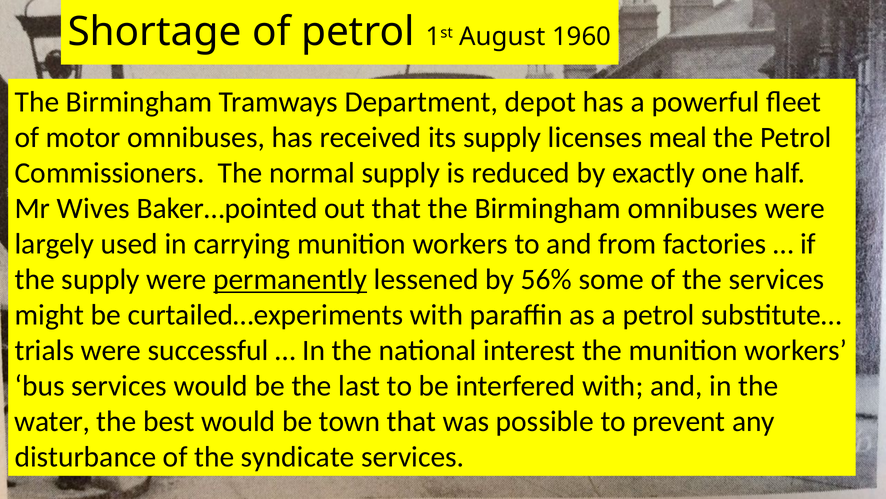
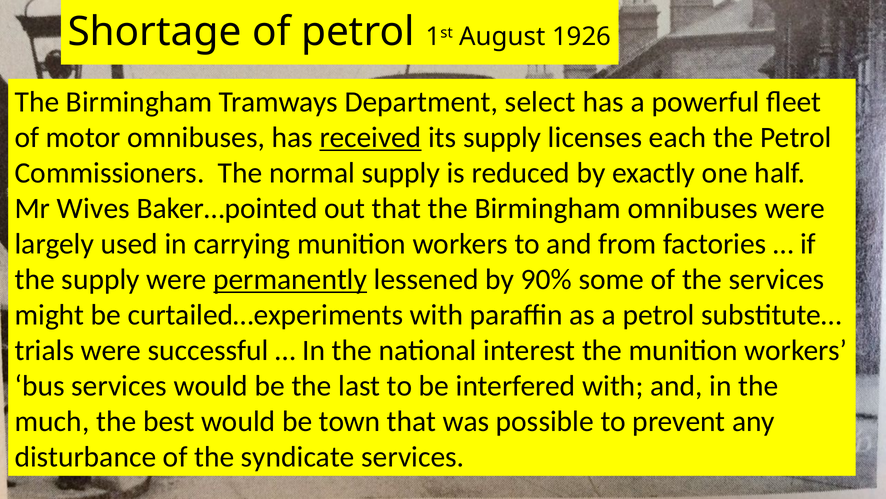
1960: 1960 -> 1926 (582, 37)
depot: depot -> select (540, 102)
received underline: none -> present (370, 137)
meal: meal -> each (678, 137)
56%: 56% -> 90% (546, 279)
water: water -> much (52, 421)
